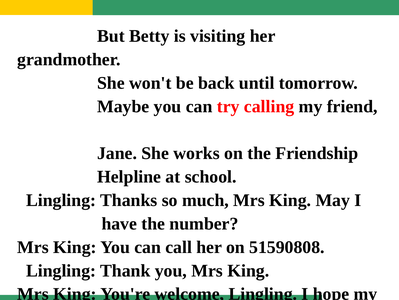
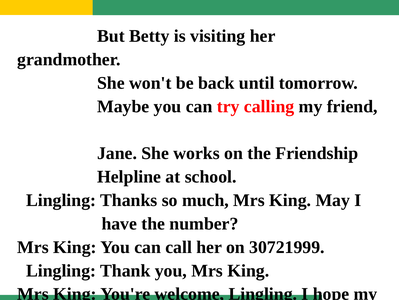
51590808: 51590808 -> 30721999 (287, 247)
